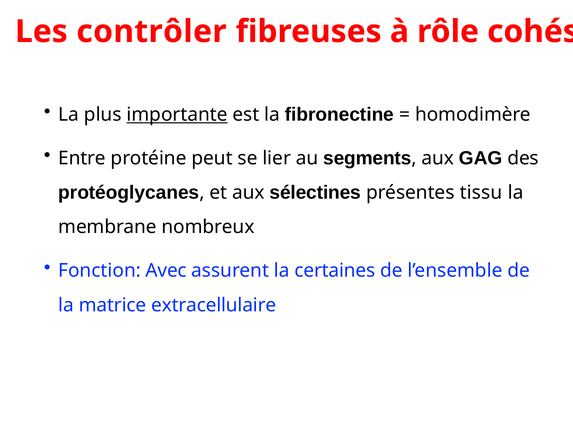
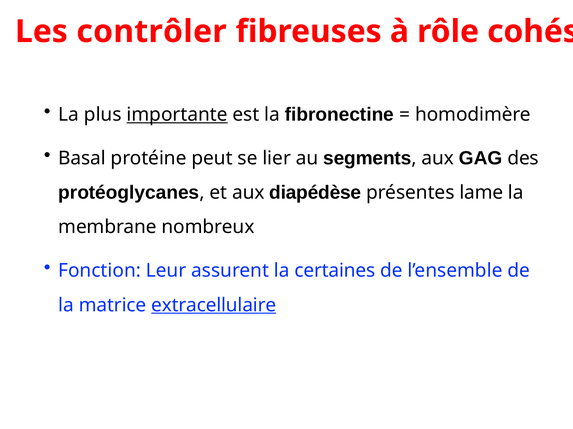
Entre: Entre -> Basal (82, 159)
sélectines: sélectines -> diapédèse (315, 193)
tissu: tissu -> lame (481, 193)
Avec: Avec -> Leur (166, 271)
extracellulaire underline: none -> present (214, 306)
